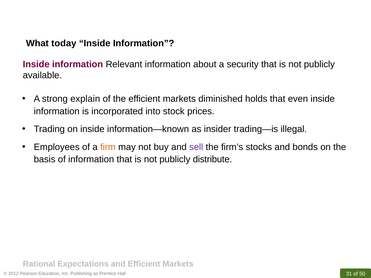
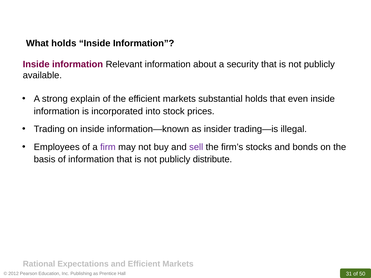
What today: today -> holds (64, 43)
diminished: diminished -> substantial (220, 99)
firm colour: orange -> purple (108, 147)
